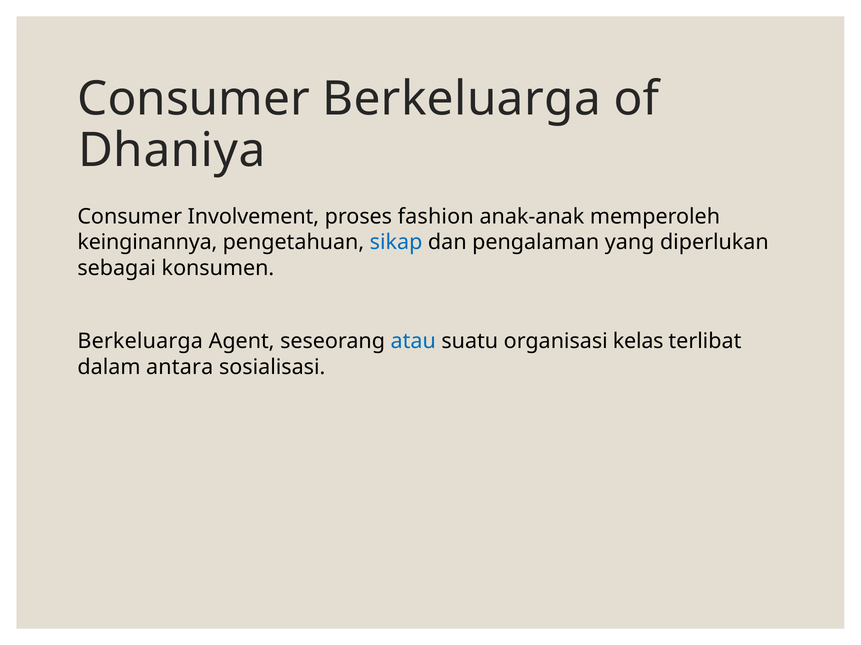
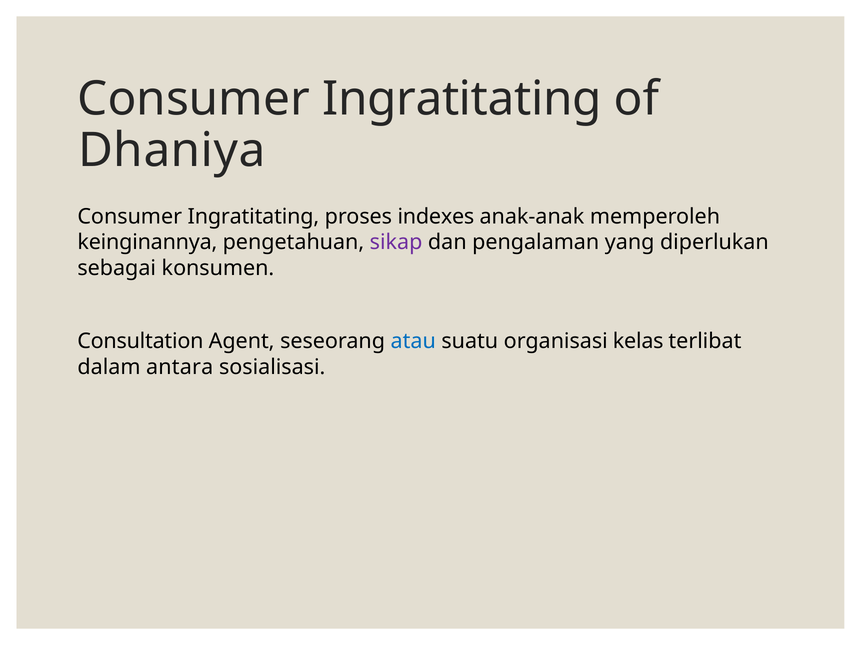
Berkeluarga: Berkeluarga -> Ingratitating (462, 99)
Involvement: Involvement -> Ingratitating (253, 217)
fashion: fashion -> indexes (436, 217)
sikap colour: blue -> purple (396, 243)
Berkeluarga: Berkeluarga -> Consultation (140, 342)
